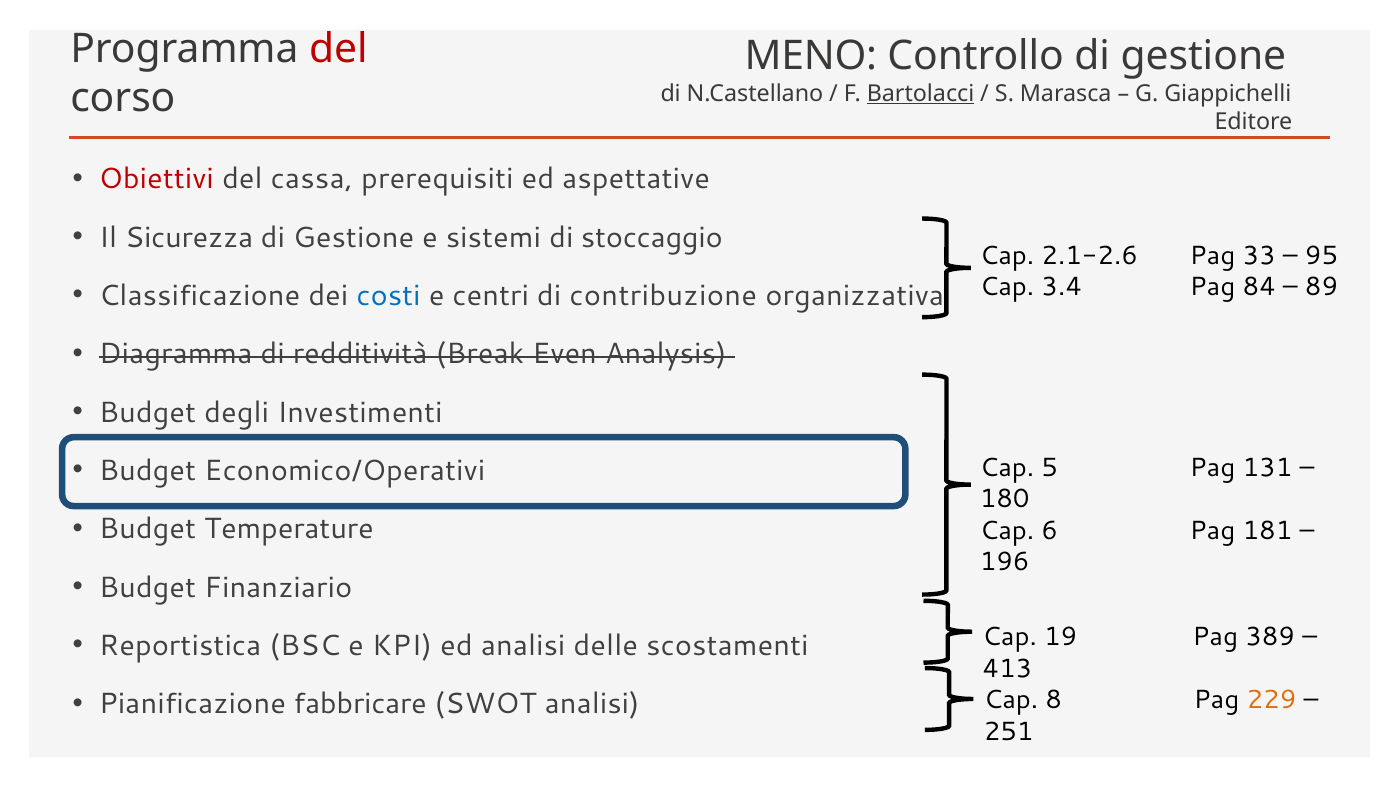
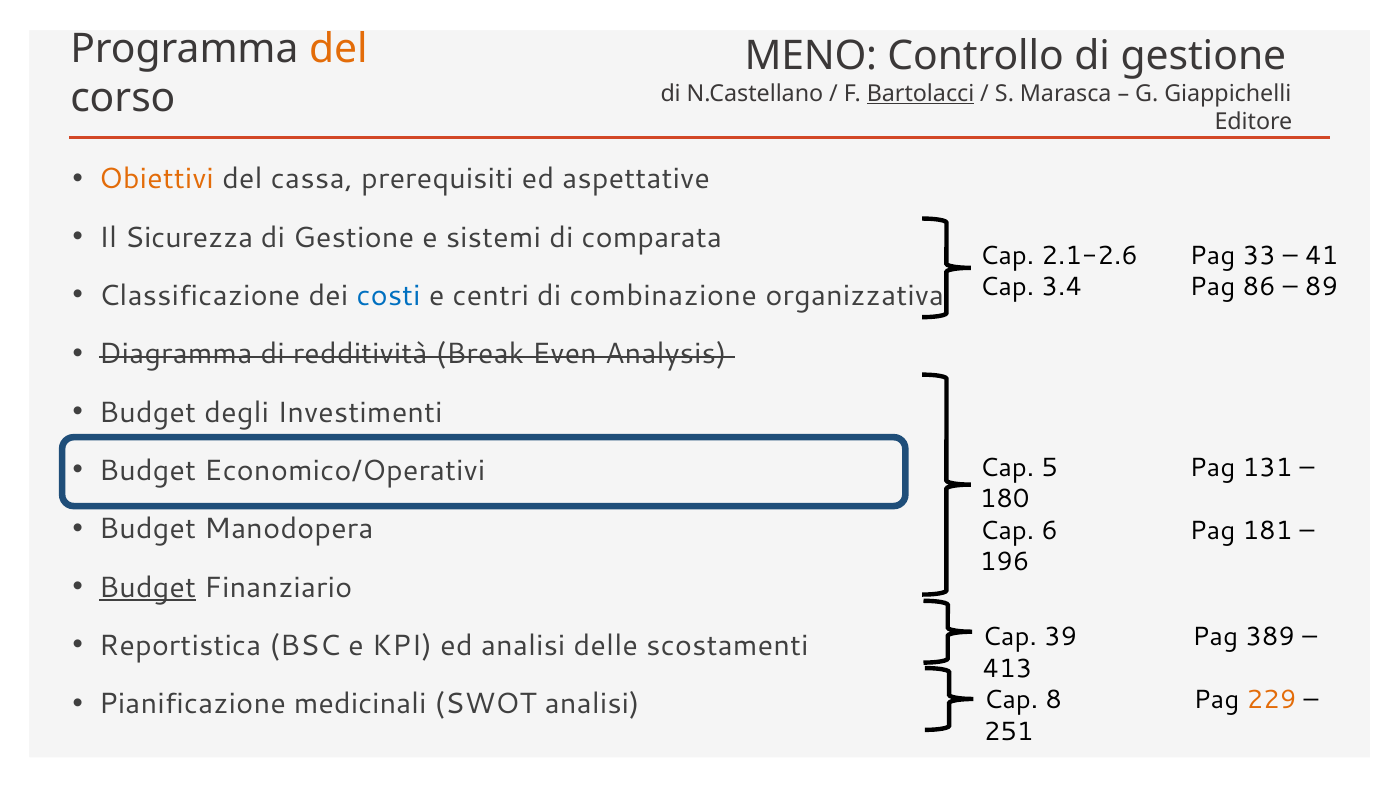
del colour: red -> orange (338, 49)
Obiettivi colour: red -> orange (156, 179)
stoccaggio: stoccaggio -> comparata (652, 238)
95: 95 -> 41 (1322, 256)
84: 84 -> 86 (1259, 287)
contribuzione: contribuzione -> combinazione (663, 296)
Temperature: Temperature -> Manodopera (289, 529)
Budget underline: none -> present (148, 588)
19: 19 -> 39 (1061, 637)
fabbricare: fabbricare -> medicinali (360, 704)
